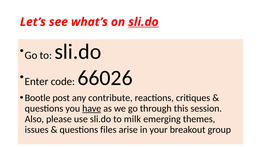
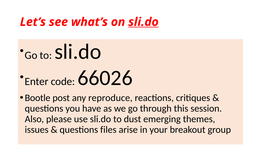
contribute: contribute -> reproduce (110, 98)
have underline: present -> none (92, 108)
milk: milk -> dust (132, 119)
